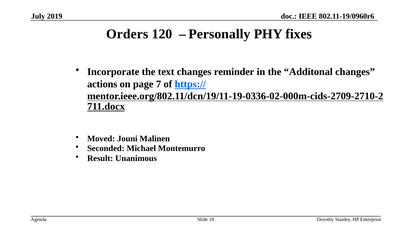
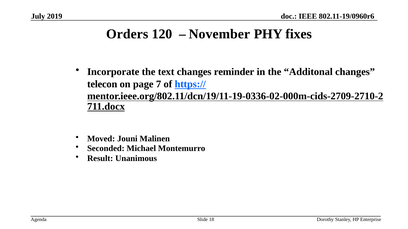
Personally: Personally -> November (219, 34)
actions: actions -> telecon (102, 84)
